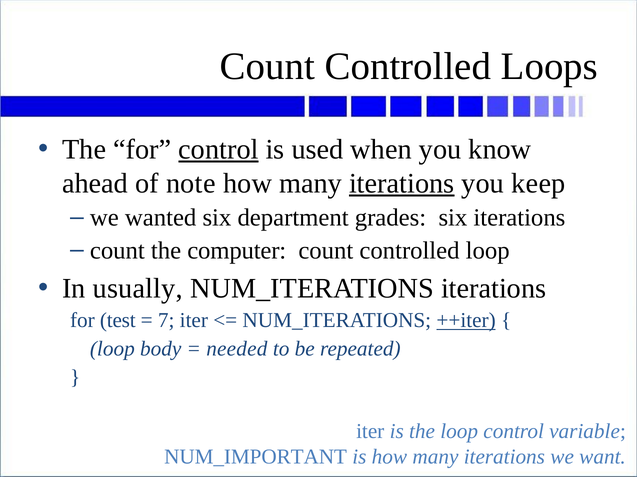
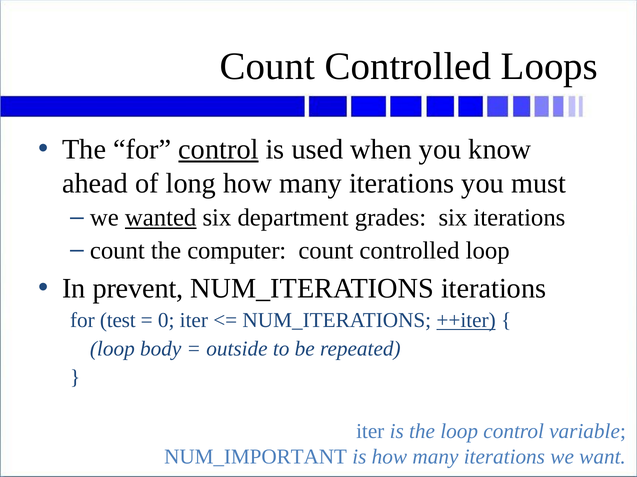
note: note -> long (191, 184)
iterations underline: present -> none (402, 184)
keep: keep -> must (539, 184)
wanted underline: none -> present (161, 218)
usually: usually -> prevent (138, 289)
7: 7 -> 0 (166, 321)
needed: needed -> outside (237, 349)
